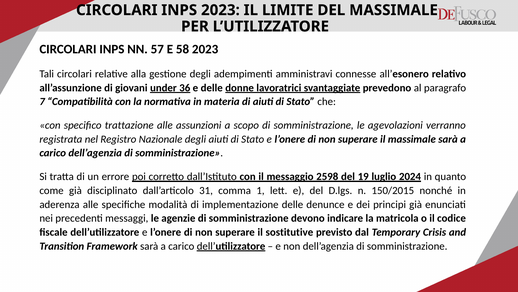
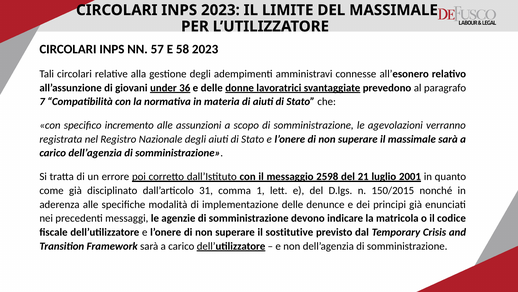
trattazione: trattazione -> incremento (129, 125)
19: 19 -> 21 (363, 176)
2024: 2024 -> 2001 (410, 176)
